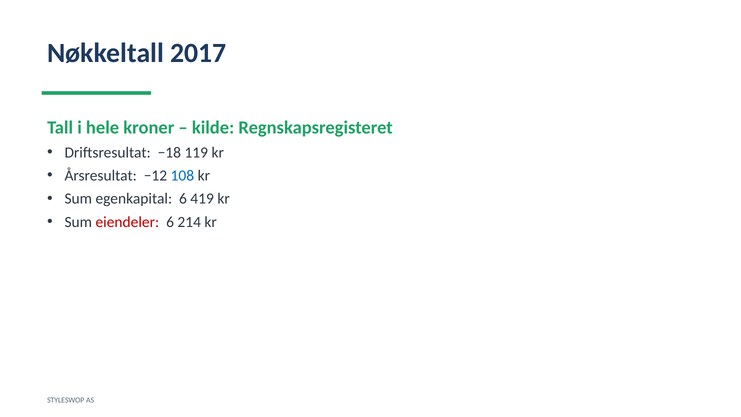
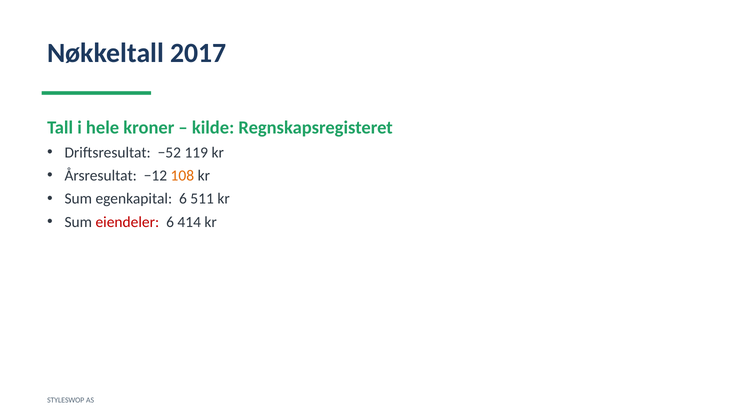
−18: −18 -> −52 (169, 152)
108 colour: blue -> orange (182, 176)
419: 419 -> 511 (202, 199)
214: 214 -> 414 (189, 222)
